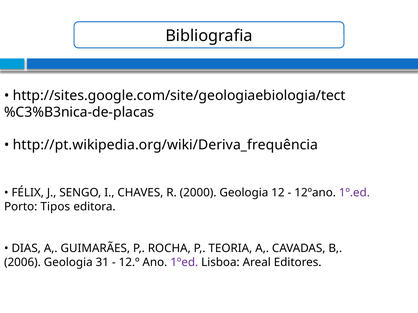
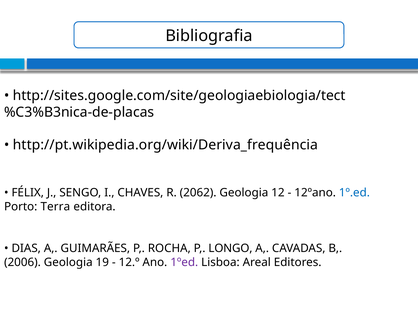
2000: 2000 -> 2062 (198, 193)
1º.ed colour: purple -> blue (354, 193)
Tipos: Tipos -> Terra (55, 207)
TEORIA: TEORIA -> LONGO (230, 249)
31: 31 -> 19 (102, 263)
